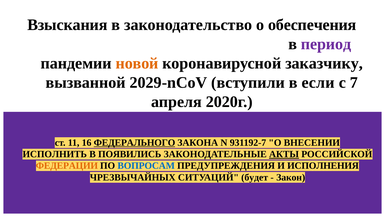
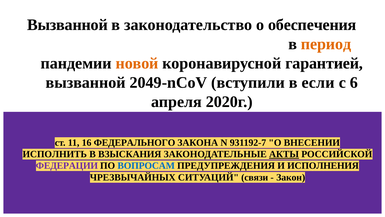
Взыскания: Взыскания -> Вызванной (67, 25)
период colour: purple -> orange (326, 44)
заказчику: заказчику -> гарантией (324, 63)
2029-nCoV: 2029-nCoV -> 2049-nCoV (168, 82)
7: 7 -> 6 (354, 82)
ФЕДЕРАЛЬНОГО underline: present -> none (134, 142)
ПОЯВИЛИСЬ: ПОЯВИЛИСЬ -> ВЗЫСКАНИЯ (130, 154)
ФЕДЕРАЦИИ colour: orange -> purple (67, 165)
будет: будет -> связи (255, 177)
